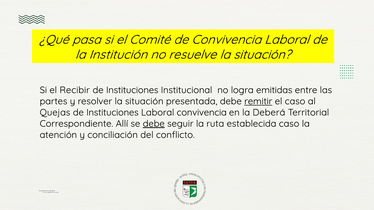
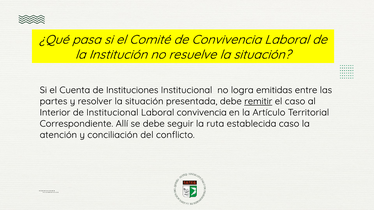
Recibir: Recibir -> Cuenta (75, 90)
Quejas: Quejas -> Interior (55, 113)
Instituciones: Instituciones -> Institucional (112, 113)
Deberá: Deberá -> Artículo (269, 113)
debe underline: present -> none (154, 124)
